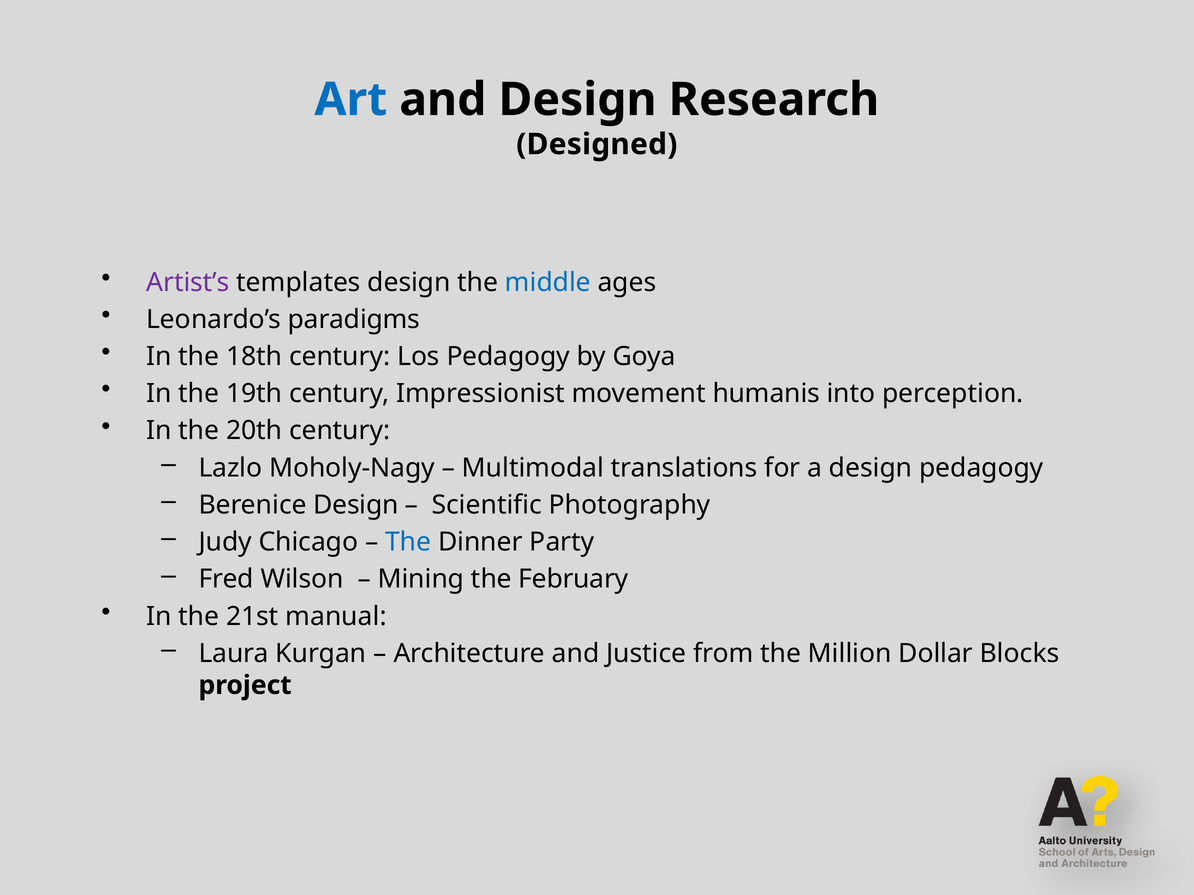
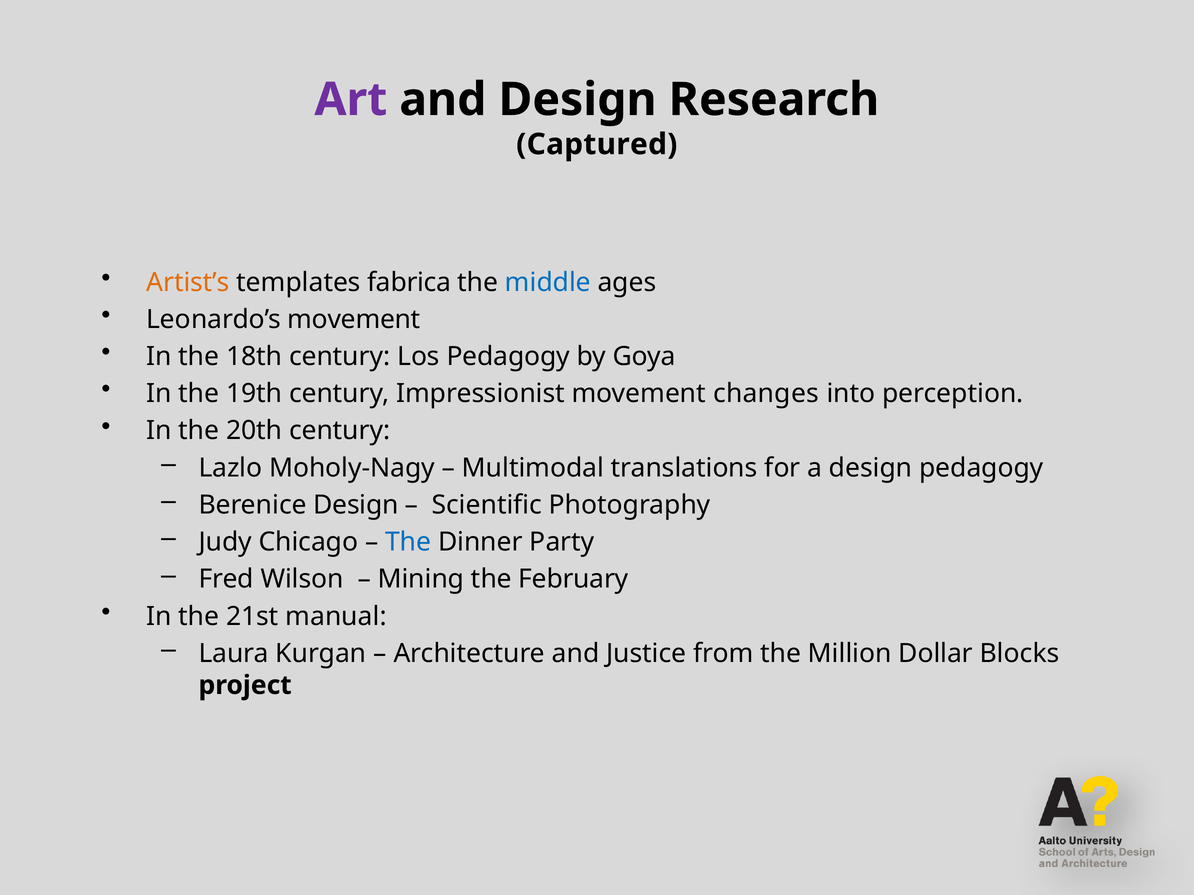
Art colour: blue -> purple (351, 100)
Designed: Designed -> Captured (597, 144)
Artist’s colour: purple -> orange (188, 282)
templates design: design -> fabrica (409, 282)
Leonardo’s paradigms: paradigms -> movement (354, 320)
humanis: humanis -> changes (766, 394)
